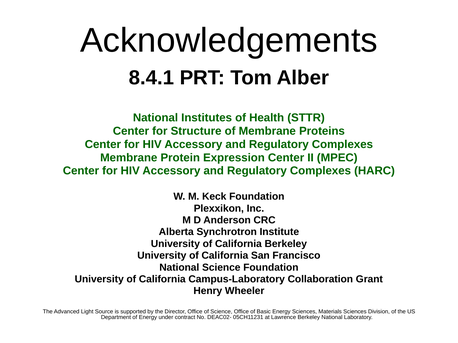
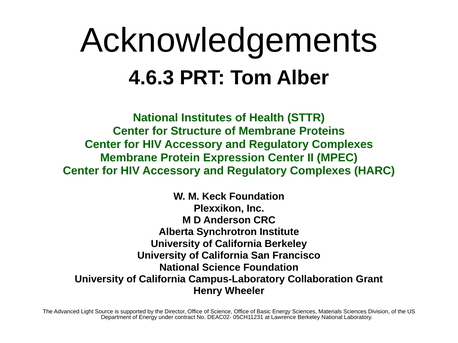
8.4.1: 8.4.1 -> 4.6.3 (151, 78)
